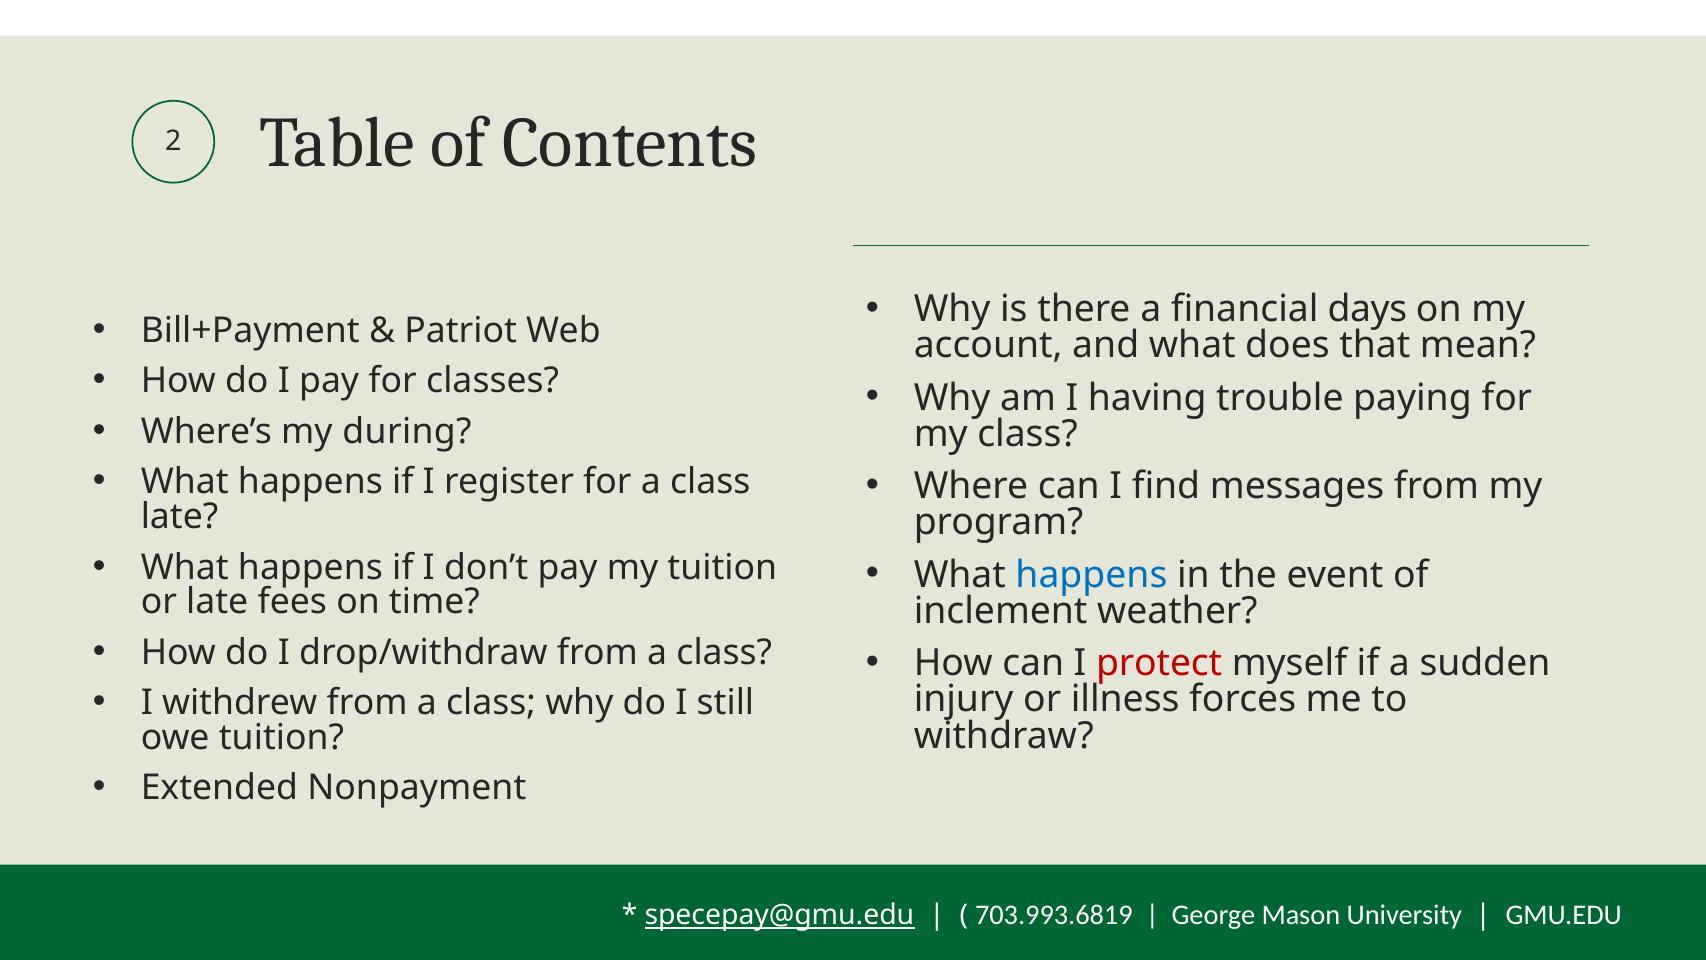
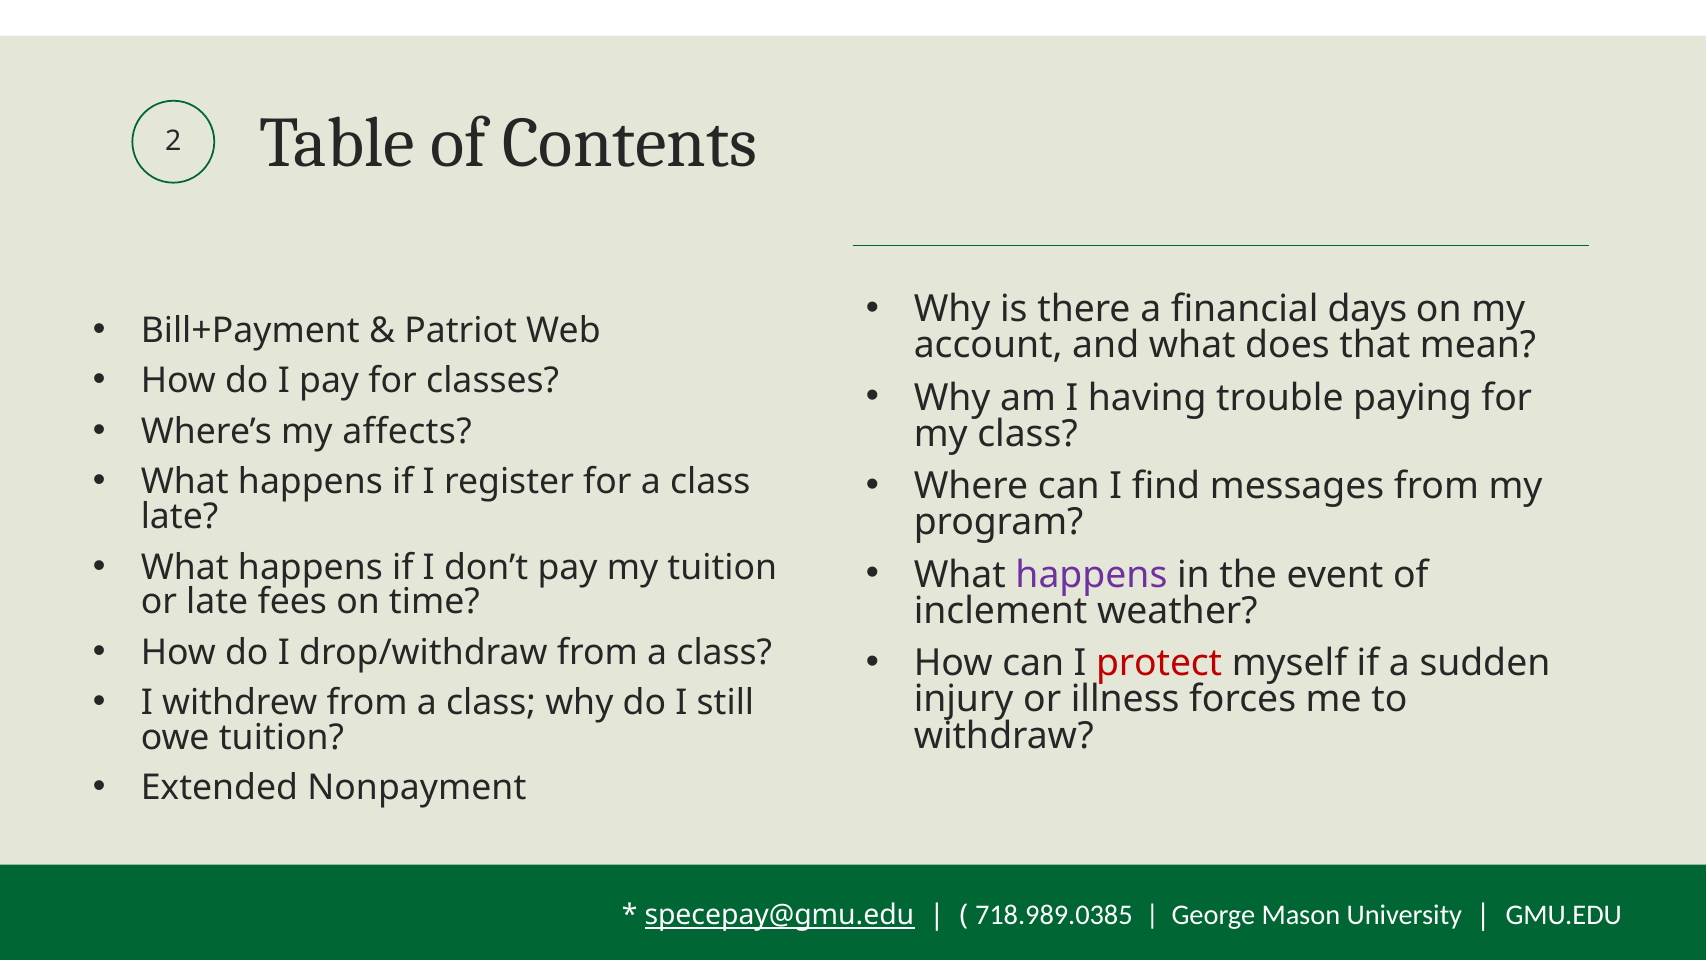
during: during -> affects (407, 431)
happens colour: blue -> purple (1091, 575)
703.993.6819: 703.993.6819 -> 718.989.0385 (1054, 915)
